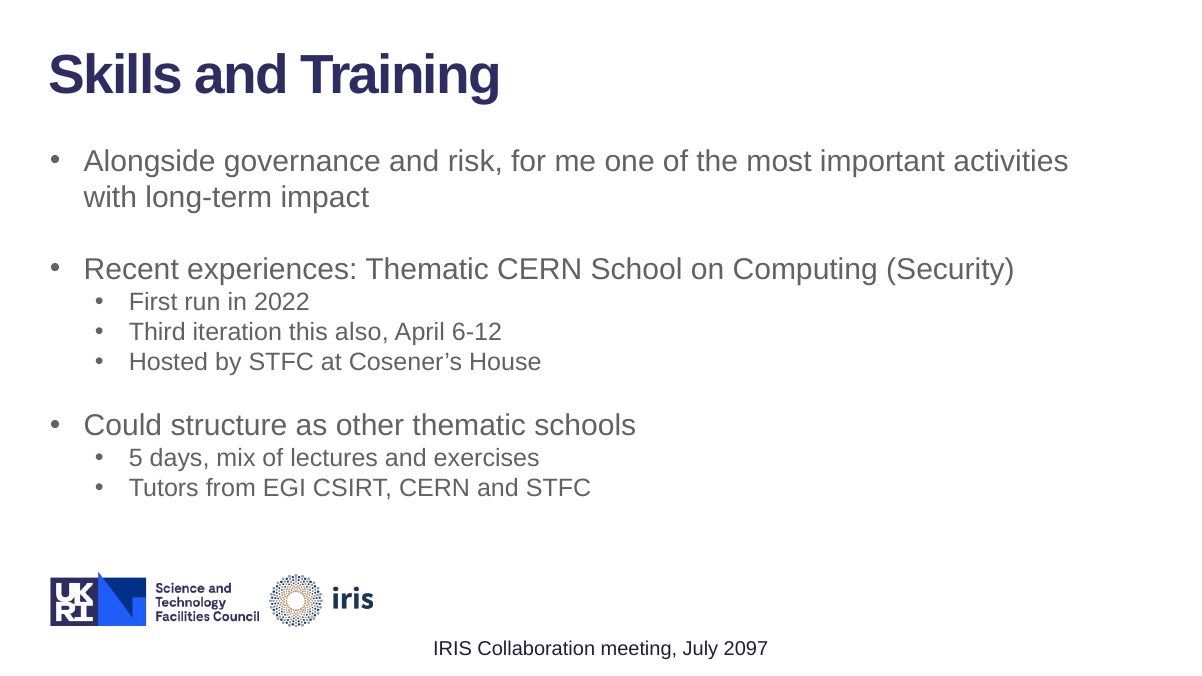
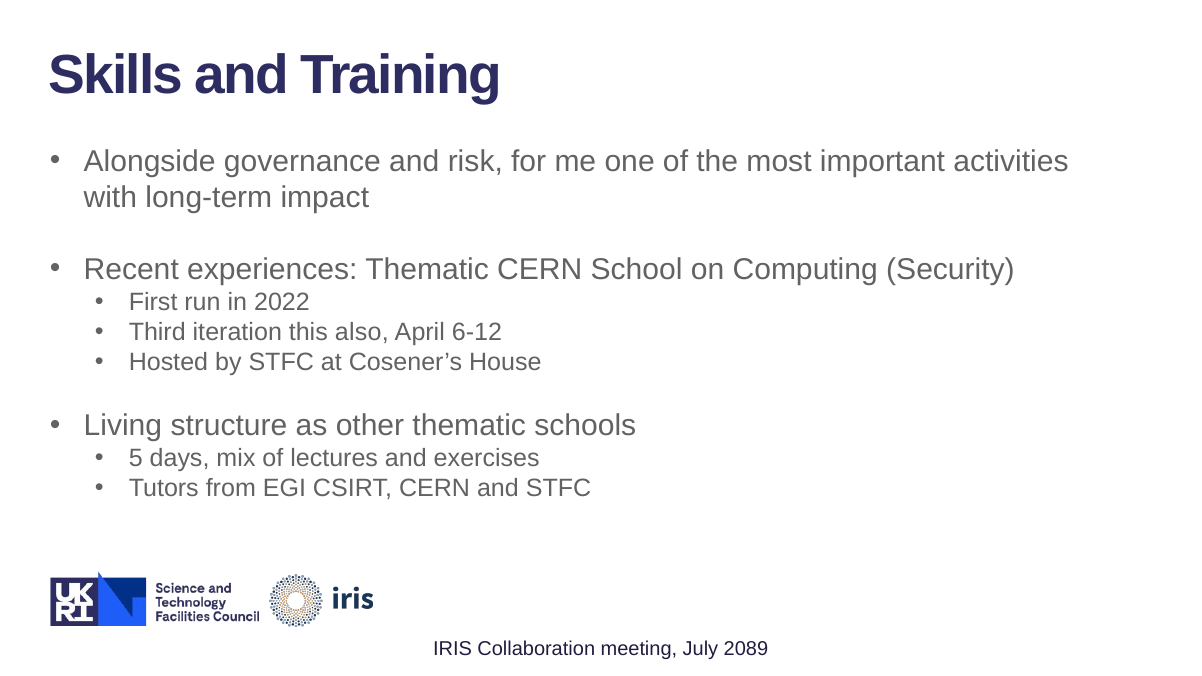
Could: Could -> Living (123, 426)
2097: 2097 -> 2089 (746, 649)
